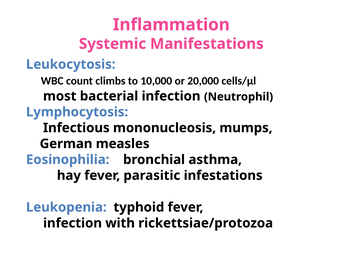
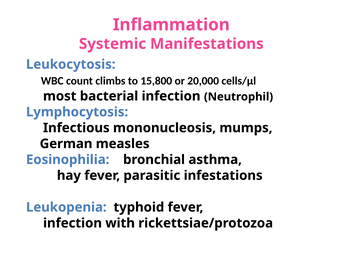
10,000: 10,000 -> 15,800 (156, 81)
